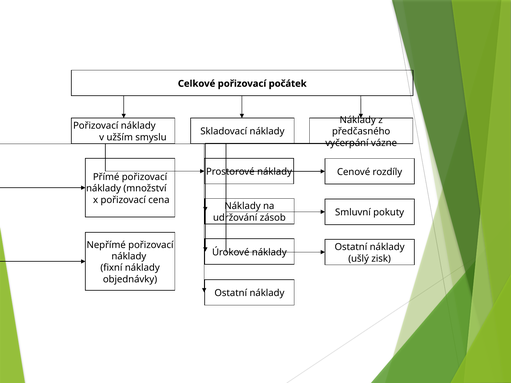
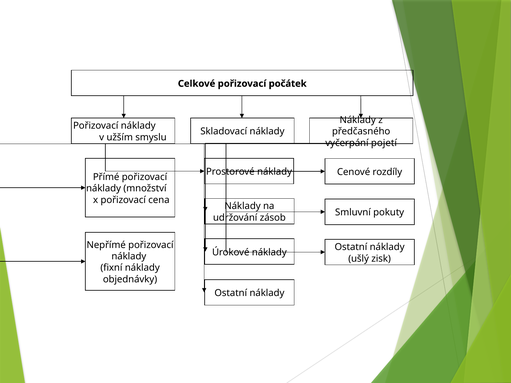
vázne: vázne -> pojetí (384, 143)
